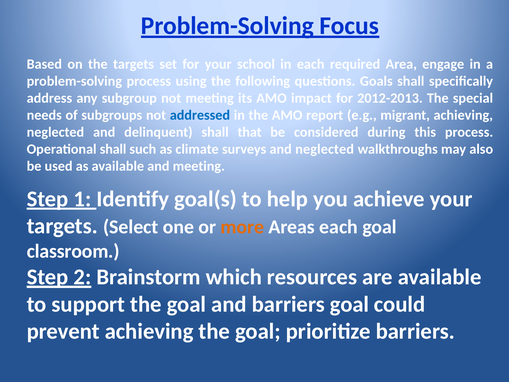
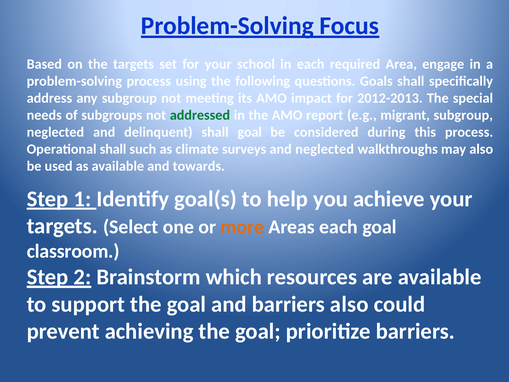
addressed colour: blue -> green (200, 115)
migrant achieving: achieving -> subgroup (463, 115)
shall that: that -> goal (250, 132)
and meeting: meeting -> towards (199, 166)
barriers goal: goal -> also (349, 304)
